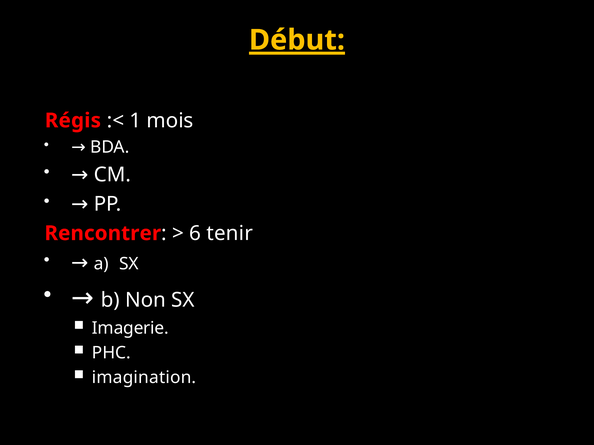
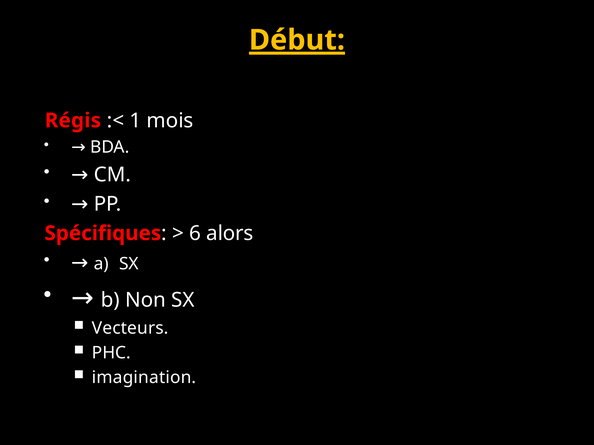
Rencontrer: Rencontrer -> Spécifiques (103, 234)
tenir: tenir -> alors (230, 234)
Imagerie: Imagerie -> Vecteurs (130, 328)
